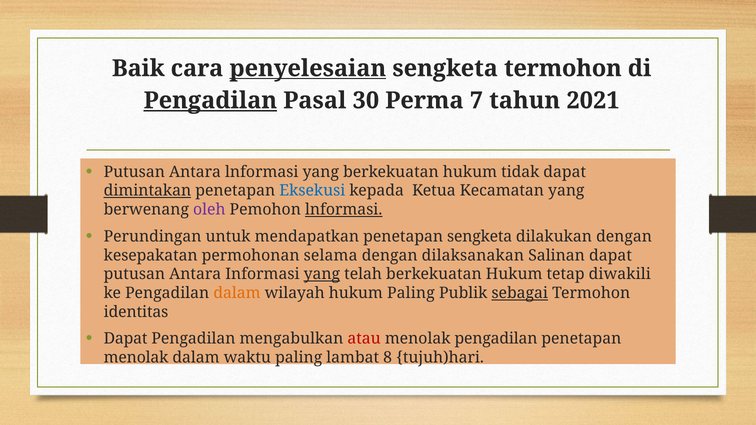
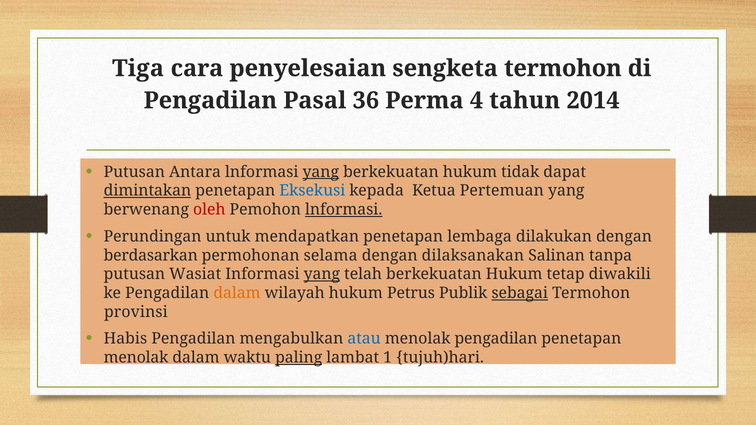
Baik: Baik -> Tiga (138, 68)
penyelesaian underline: present -> none (308, 68)
Pengadilan underline: present -> none (210, 101)
30: 30 -> 36 (366, 101)
7: 7 -> 4 (476, 101)
2021: 2021 -> 2014 (593, 101)
yang underline: none -> present (321, 172)
Kecamatan: Kecamatan -> Pertemuan (502, 191)
oleh colour: purple -> red (209, 210)
penetapan sengketa: sengketa -> lembaga (480, 237)
kesepakatan: kesepakatan -> berdasarkan (151, 255)
Salinan dapat: dapat -> tanpa (611, 255)
Antara: Antara -> Wasiat (195, 274)
hukum Paling: Paling -> Petrus (411, 293)
identitas: identitas -> provinsi (136, 312)
Dapat: Dapat -> Habis (125, 339)
atau colour: red -> blue (364, 339)
paling underline: none -> present (299, 358)
8: 8 -> 1 (388, 358)
